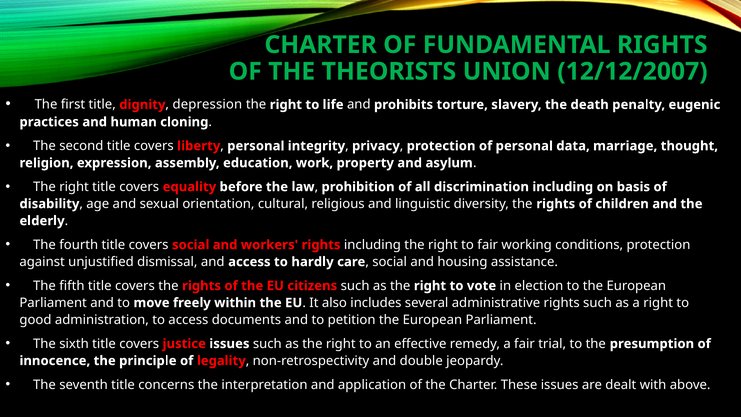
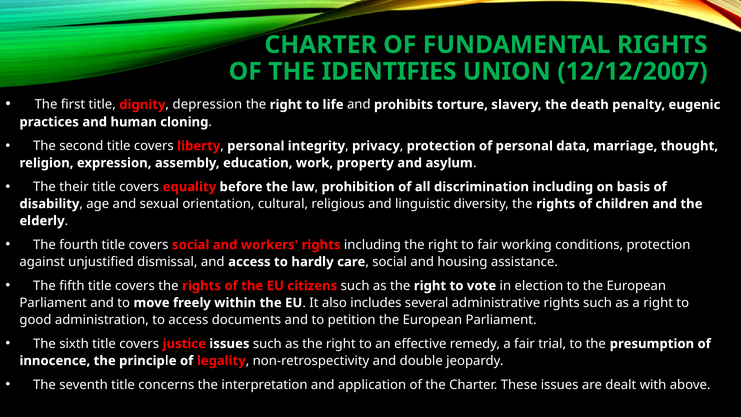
THEORISTS: THEORISTS -> IDENTIFIES (389, 71)
right: right -> their (74, 187)
